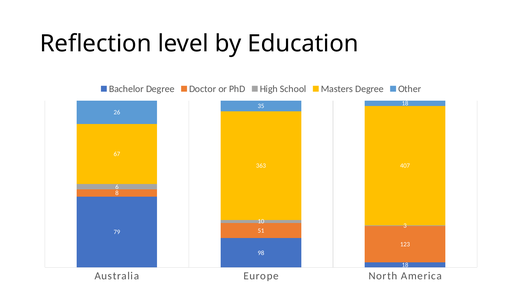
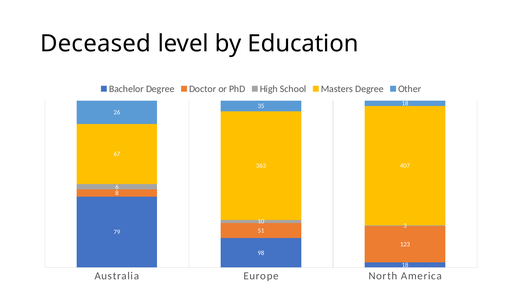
Reflection: Reflection -> Deceased (96, 44)
